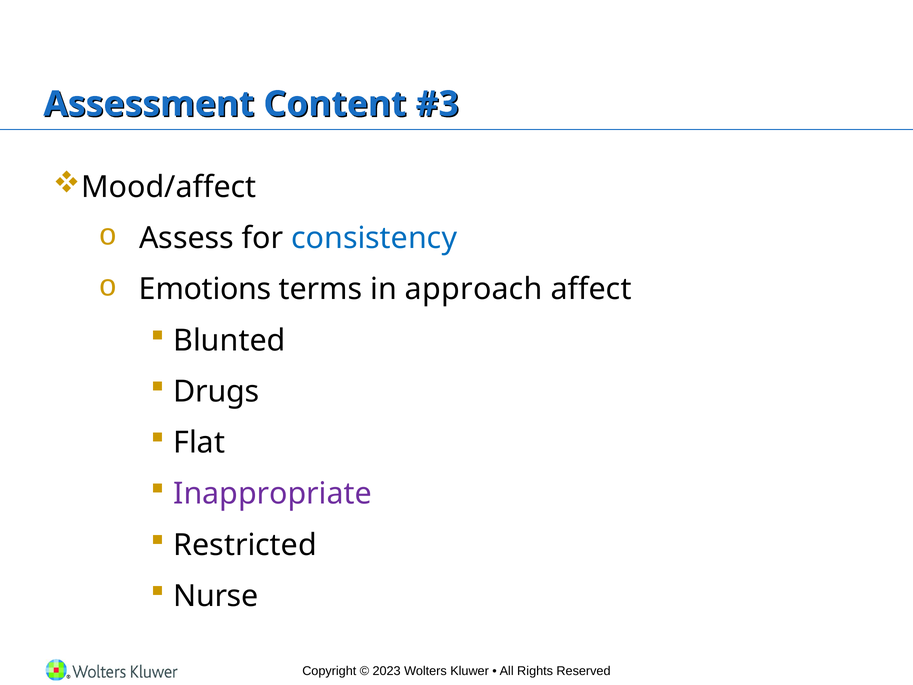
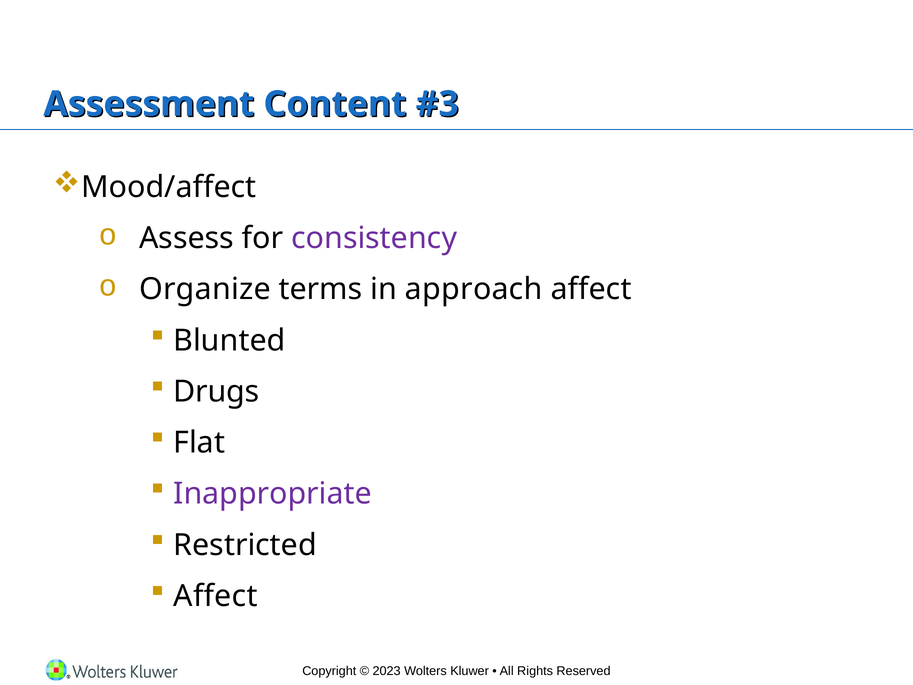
consistency colour: blue -> purple (374, 238)
Emotions: Emotions -> Organize (205, 289)
Nurse: Nurse -> Affect (216, 596)
